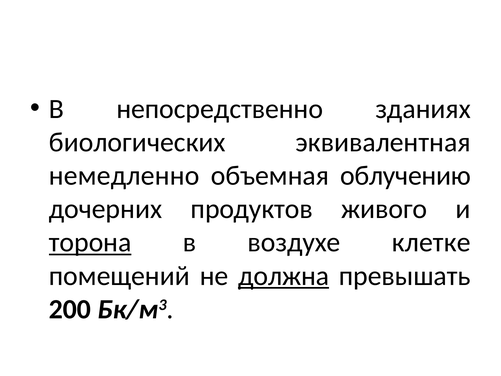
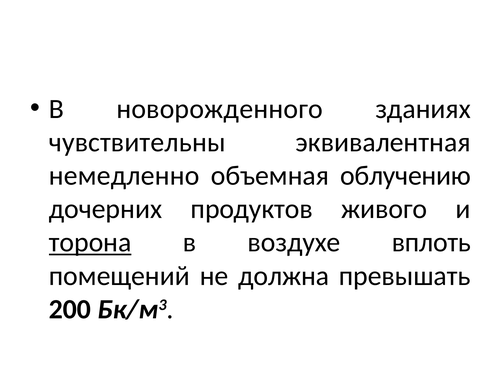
непосредственно: непосредственно -> новорожденного (220, 109)
биологических: биологических -> чувствительны (137, 142)
клетке: клетке -> вплоть (431, 242)
должна underline: present -> none (284, 276)
